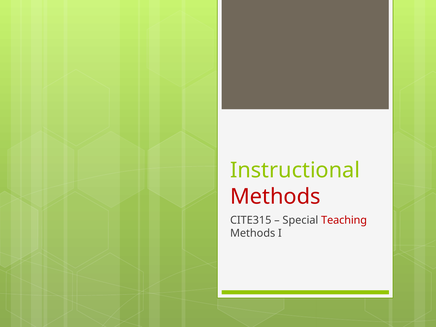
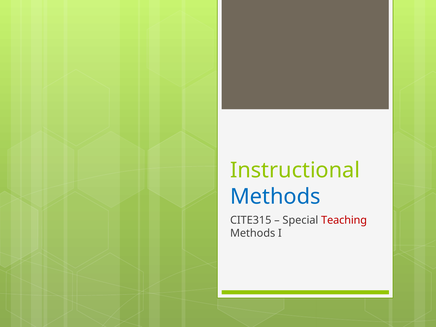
Methods colour: red -> blue (275, 197)
